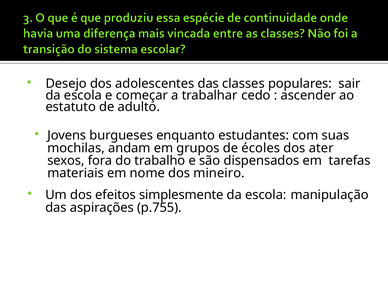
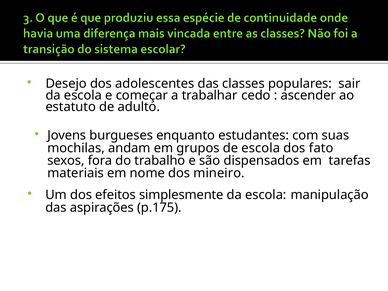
de écoles: écoles -> escola (261, 148)
ater: ater -> fato (321, 148)
p.755: p.755 -> p.175 (159, 208)
